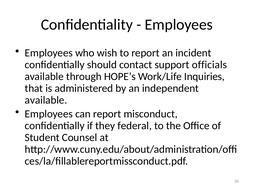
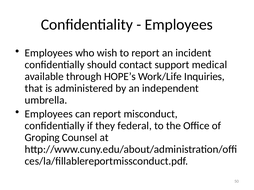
officials: officials -> medical (209, 65)
available: available -> umbrella (46, 100)
Student: Student -> Groping (42, 138)
